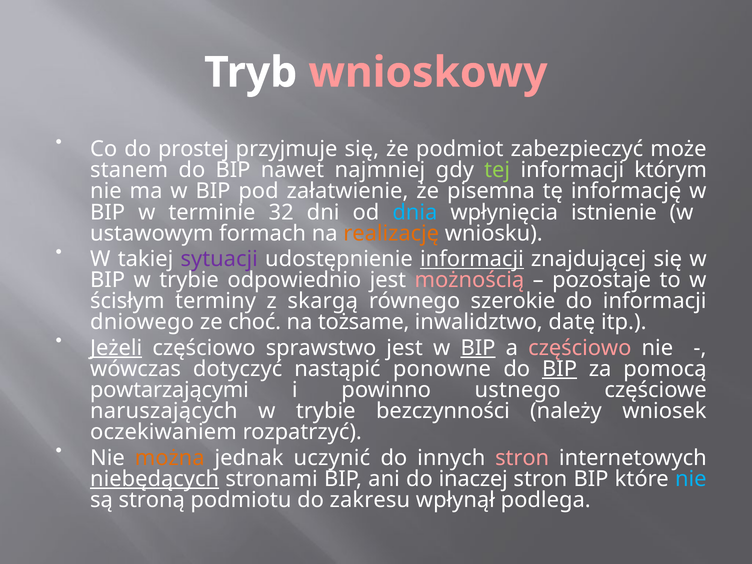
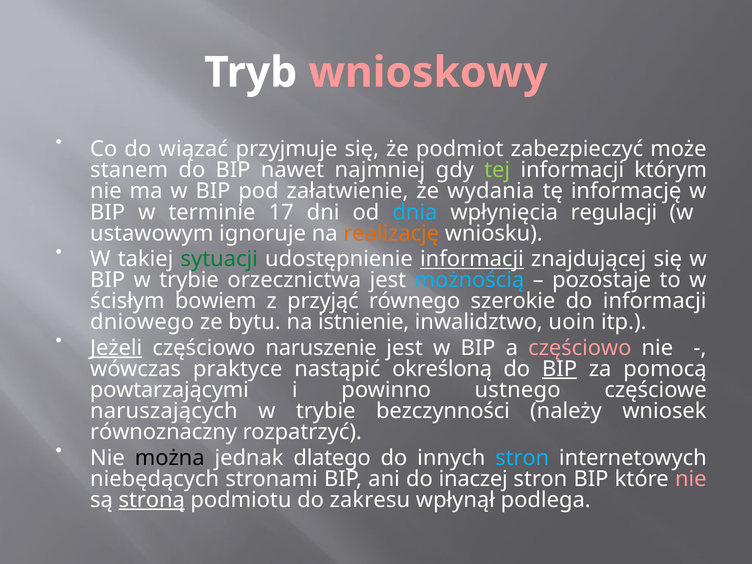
prostej: prostej -> wiązać (193, 149)
pisemna: pisemna -> wydania (491, 191)
32: 32 -> 17 (281, 212)
istnienie: istnienie -> regulacji (614, 212)
formach: formach -> ignoruje (263, 233)
sytuacji colour: purple -> green (219, 259)
odpowiednio: odpowiednio -> orzecznictwa (294, 280)
możnością colour: pink -> light blue (469, 280)
terminy: terminy -> bowiem (216, 301)
skargą: skargą -> przyjąć (323, 301)
choć: choć -> bytu (255, 322)
tożsame: tożsame -> istnienie (364, 322)
datę: datę -> uoin (572, 322)
sprawstwo: sprawstwo -> naruszenie (321, 348)
BIP underline: present -> none (478, 348)
dotyczyć: dotyczyć -> praktyce (238, 369)
ponowne: ponowne -> określoną (442, 369)
oczekiwaniem: oczekiwaniem -> równoznaczny (164, 432)
można colour: orange -> black (170, 458)
uczynić: uczynić -> dlatego (332, 458)
stron colour: pink -> light blue (522, 458)
niebędących underline: present -> none (155, 479)
nie colour: light blue -> pink (691, 479)
stroną underline: none -> present (152, 500)
